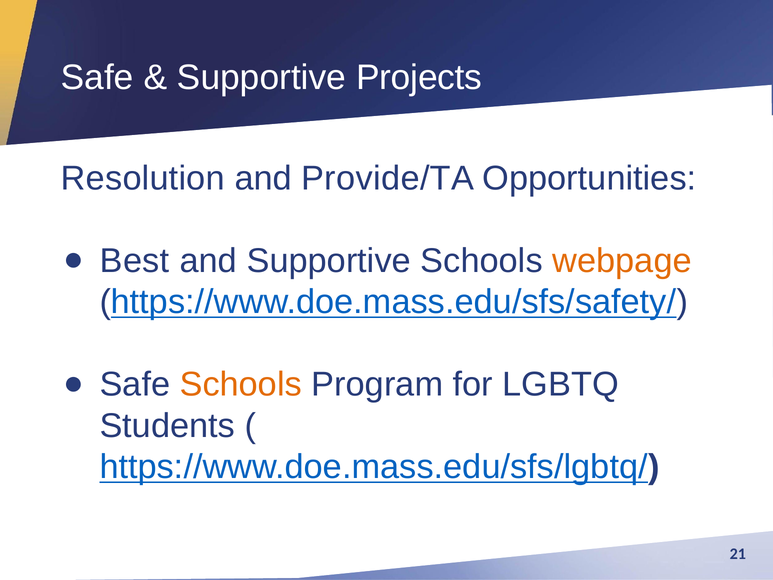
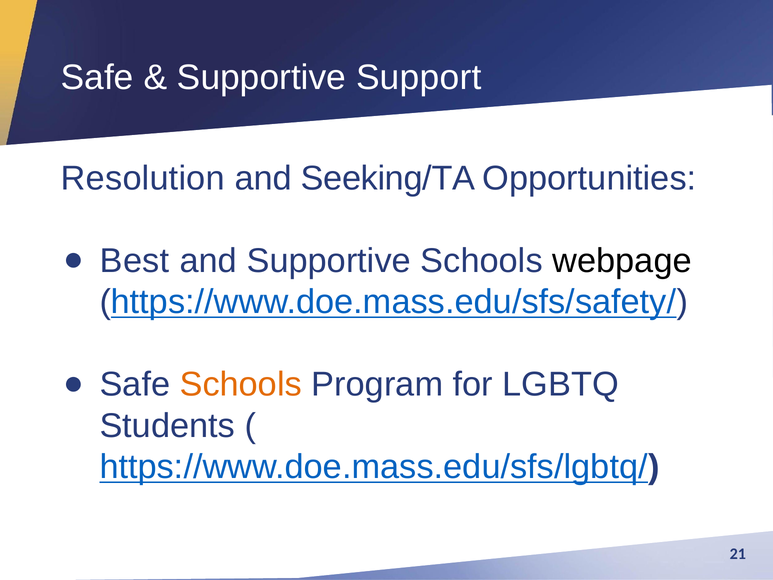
Projects: Projects -> Support (419, 77)
Provide/TA: Provide/TA -> Seeking/TA (388, 178)
webpage colour: orange -> black (622, 261)
